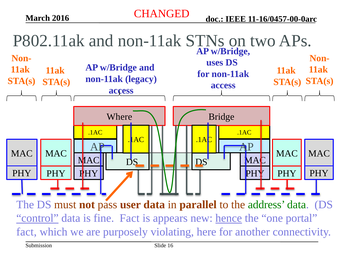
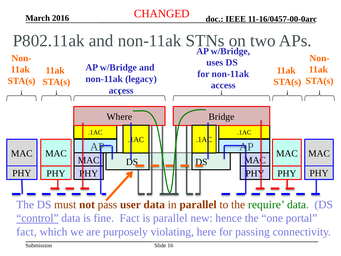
address: address -> require (266, 204)
is appears: appears -> parallel (170, 218)
hence underline: present -> none (229, 218)
another: another -> passing (252, 232)
